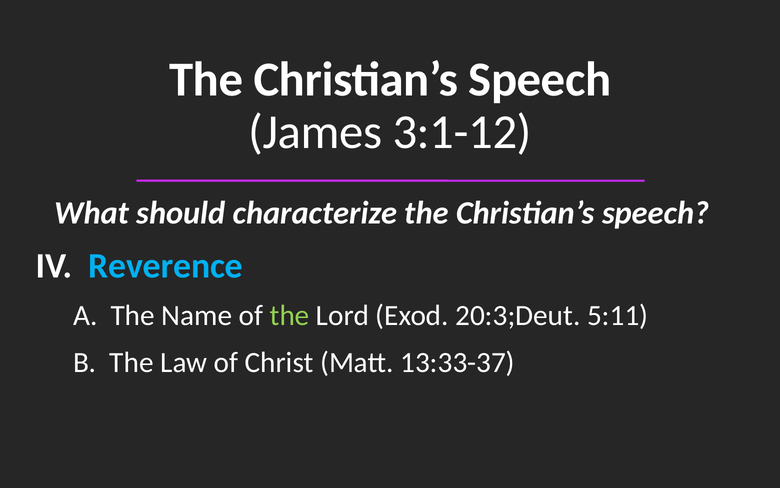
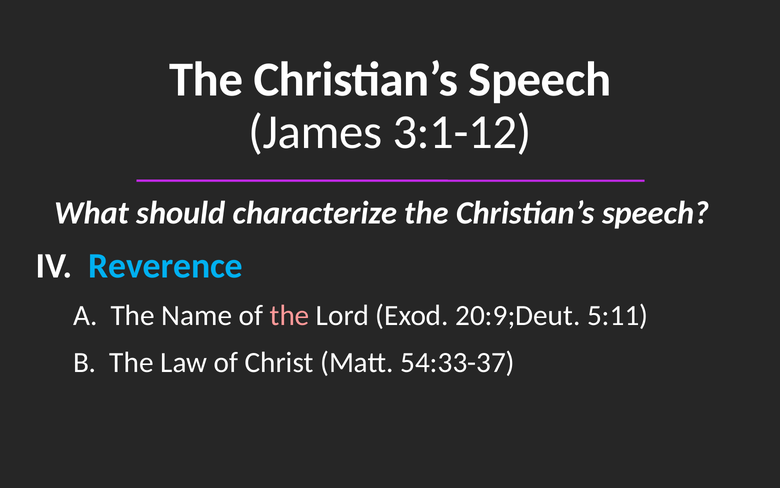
the colour: light green -> pink (290, 315)
20:3;Deut: 20:3;Deut -> 20:9;Deut (518, 315)
13:33-37: 13:33-37 -> 54:33-37 (458, 362)
